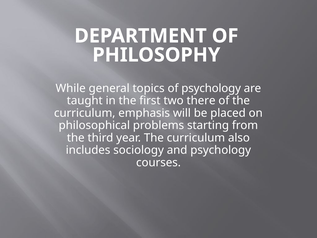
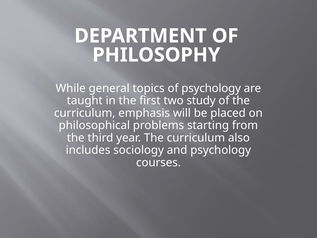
there: there -> study (201, 101)
